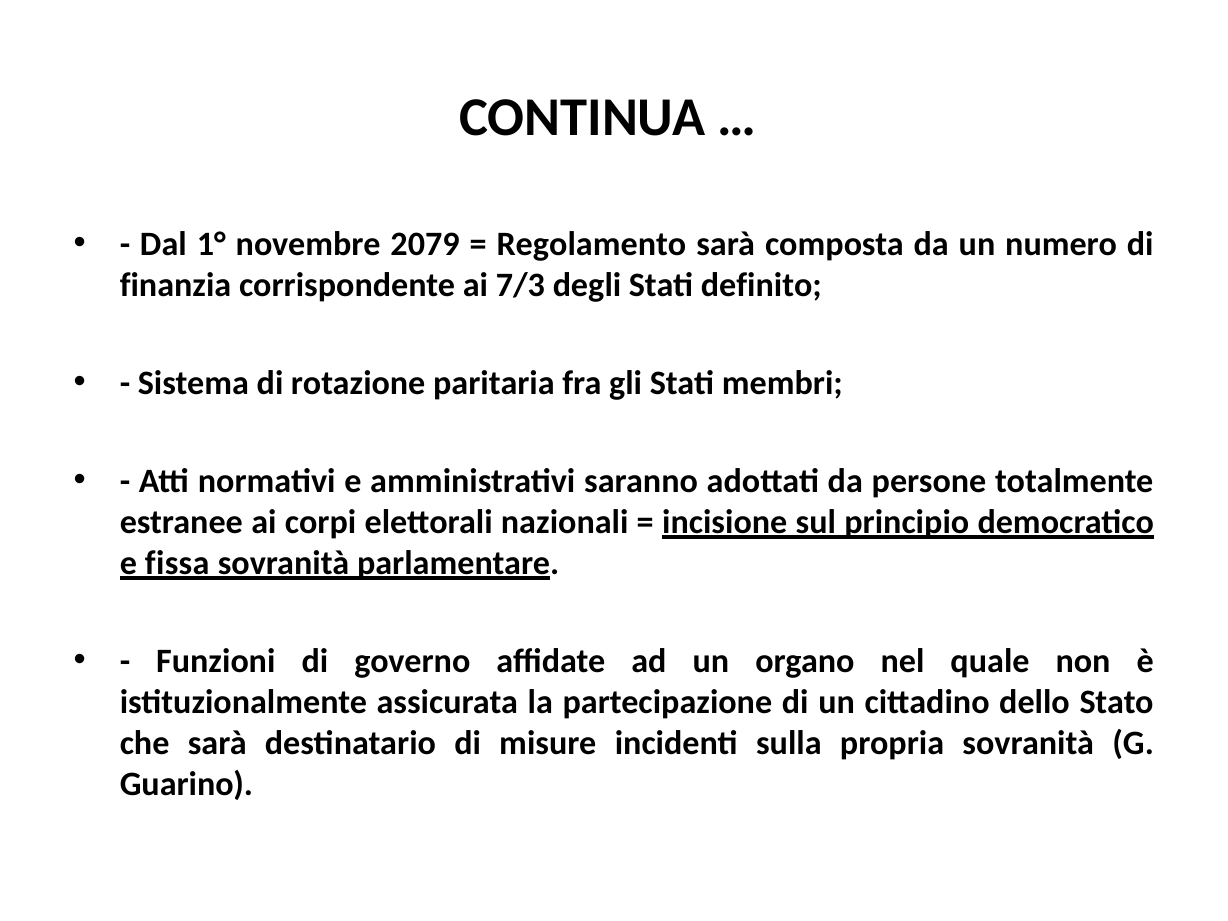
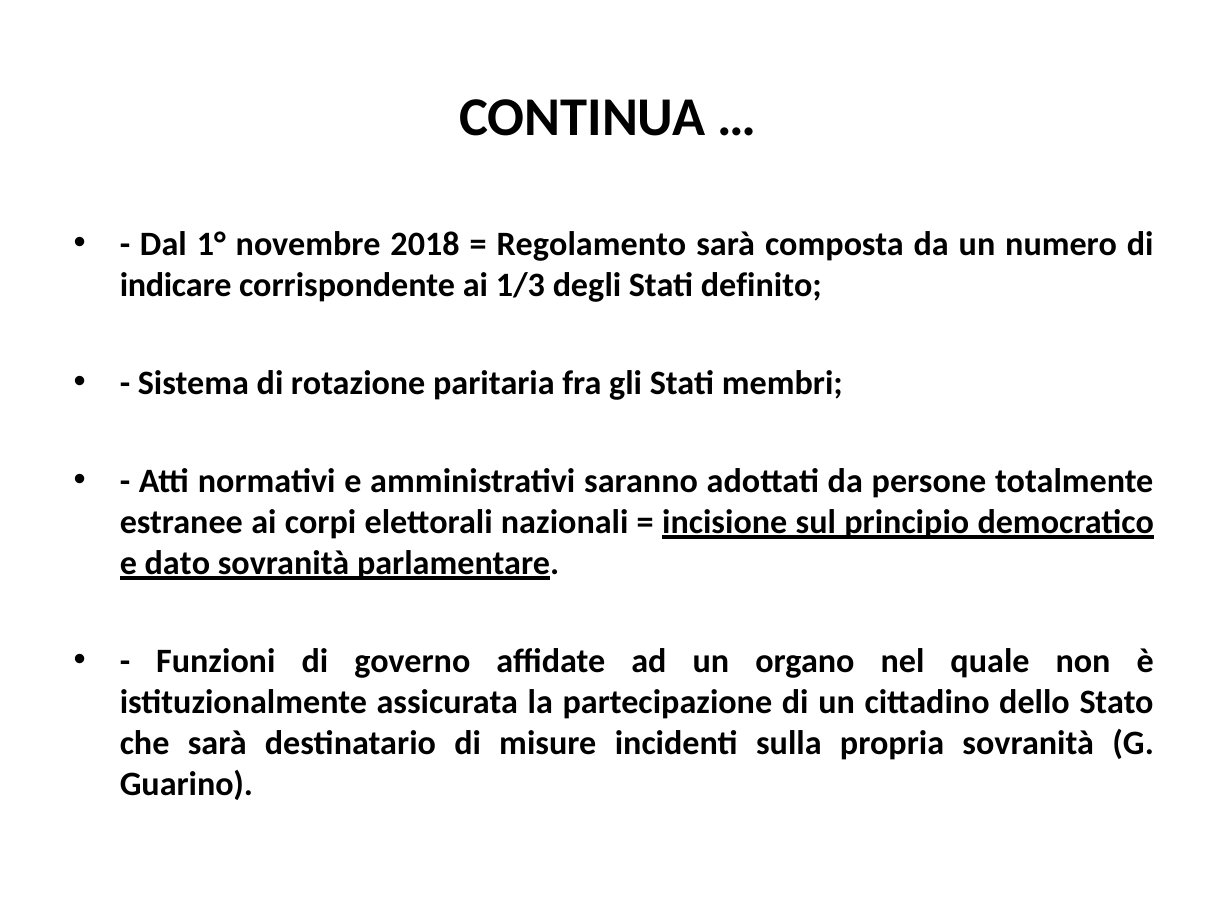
2079: 2079 -> 2018 (425, 244)
finanzia: finanzia -> indicare (176, 285)
7/3: 7/3 -> 1/3 (520, 285)
fissa: fissa -> dato (177, 563)
